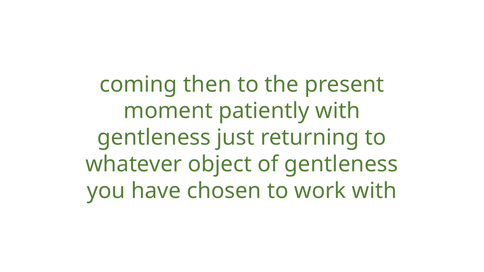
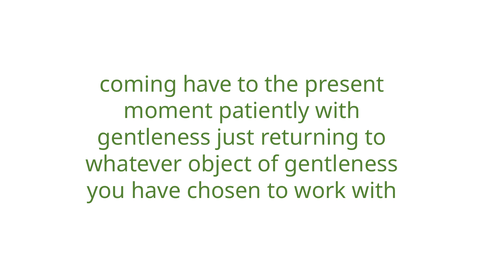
coming then: then -> have (207, 84)
